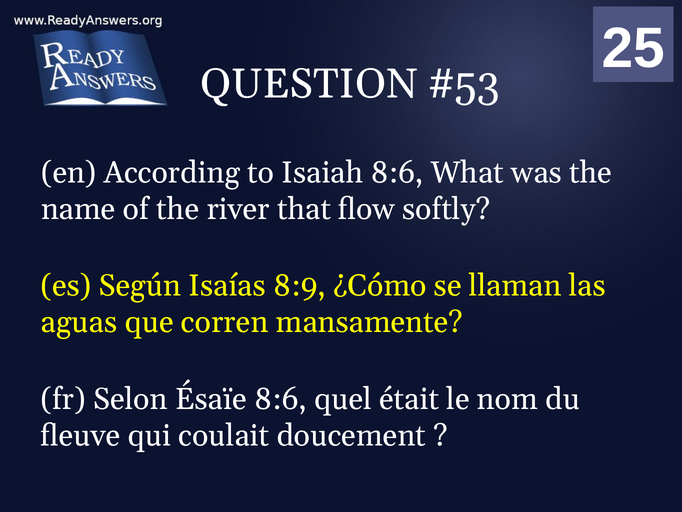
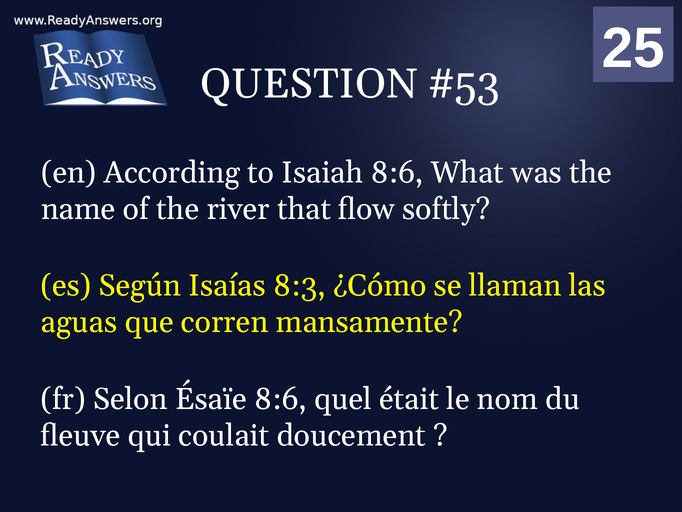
8:9: 8:9 -> 8:3 (299, 286)
